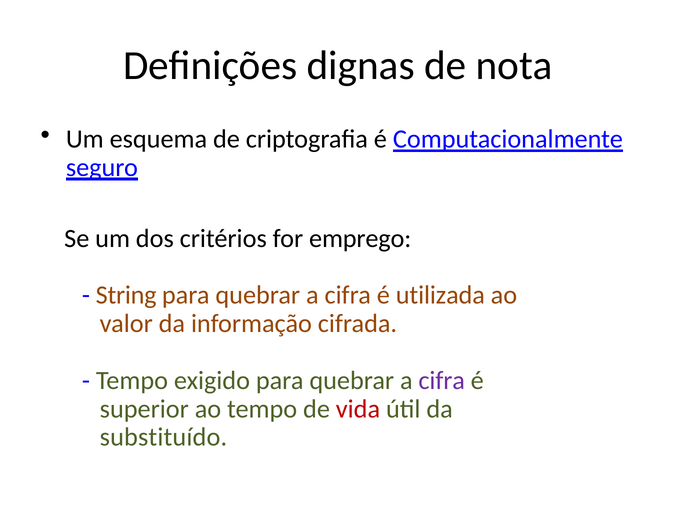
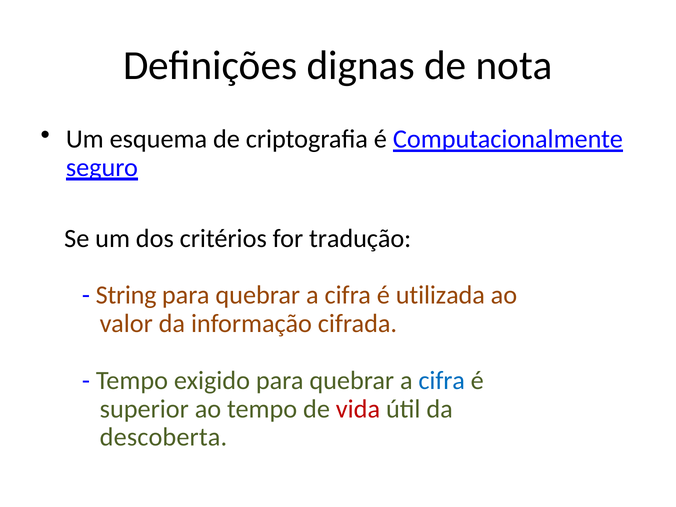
emprego: emprego -> tradução (360, 238)
cifra colour: purple -> blue (442, 380)
substituído: substituído -> descoberta (163, 437)
